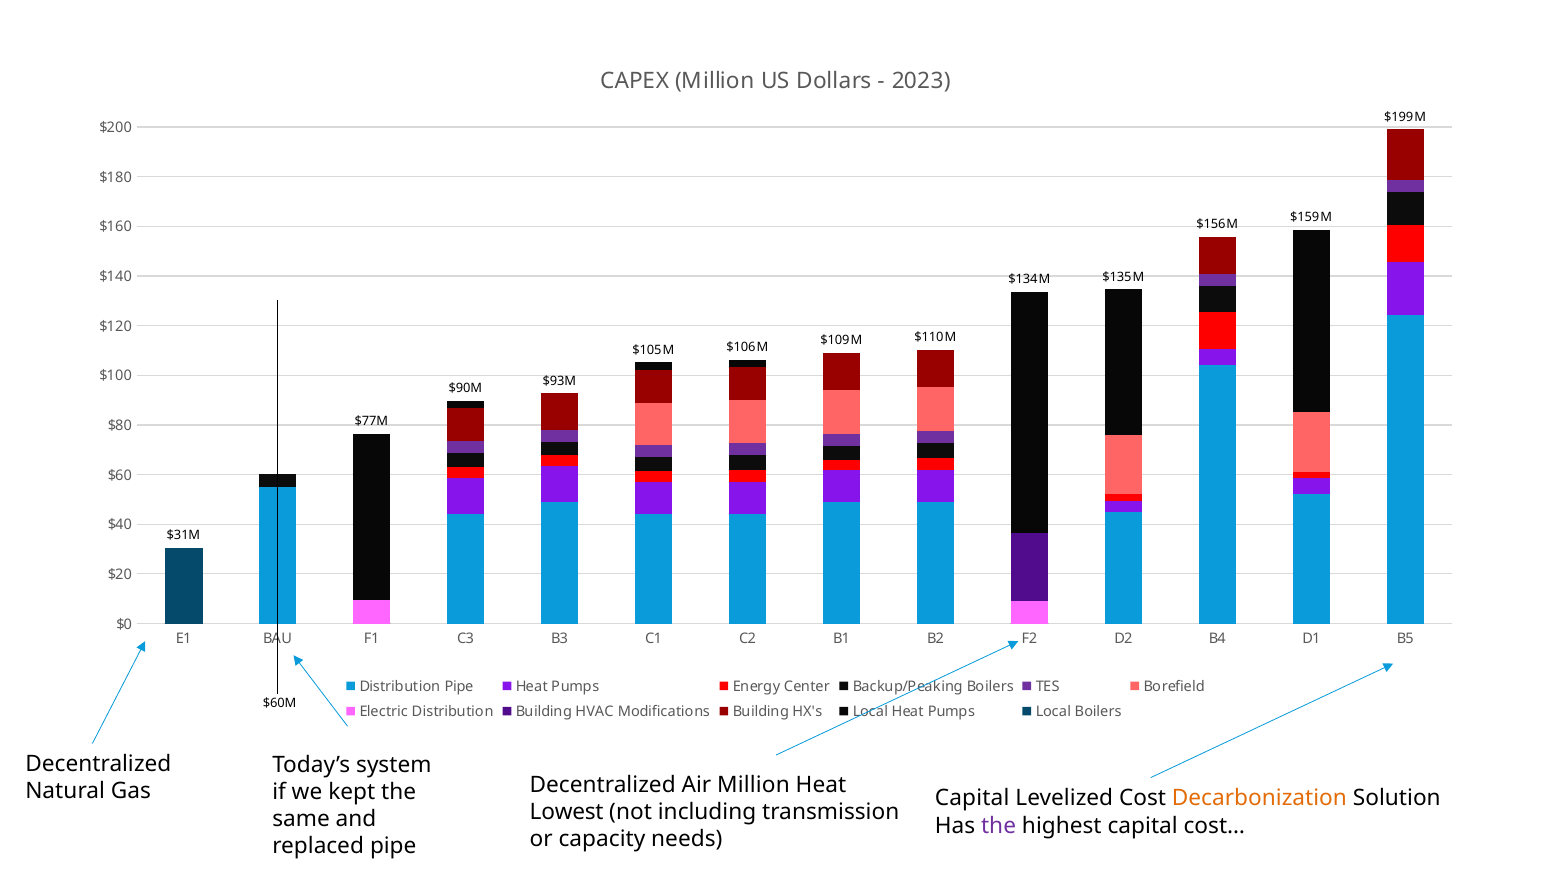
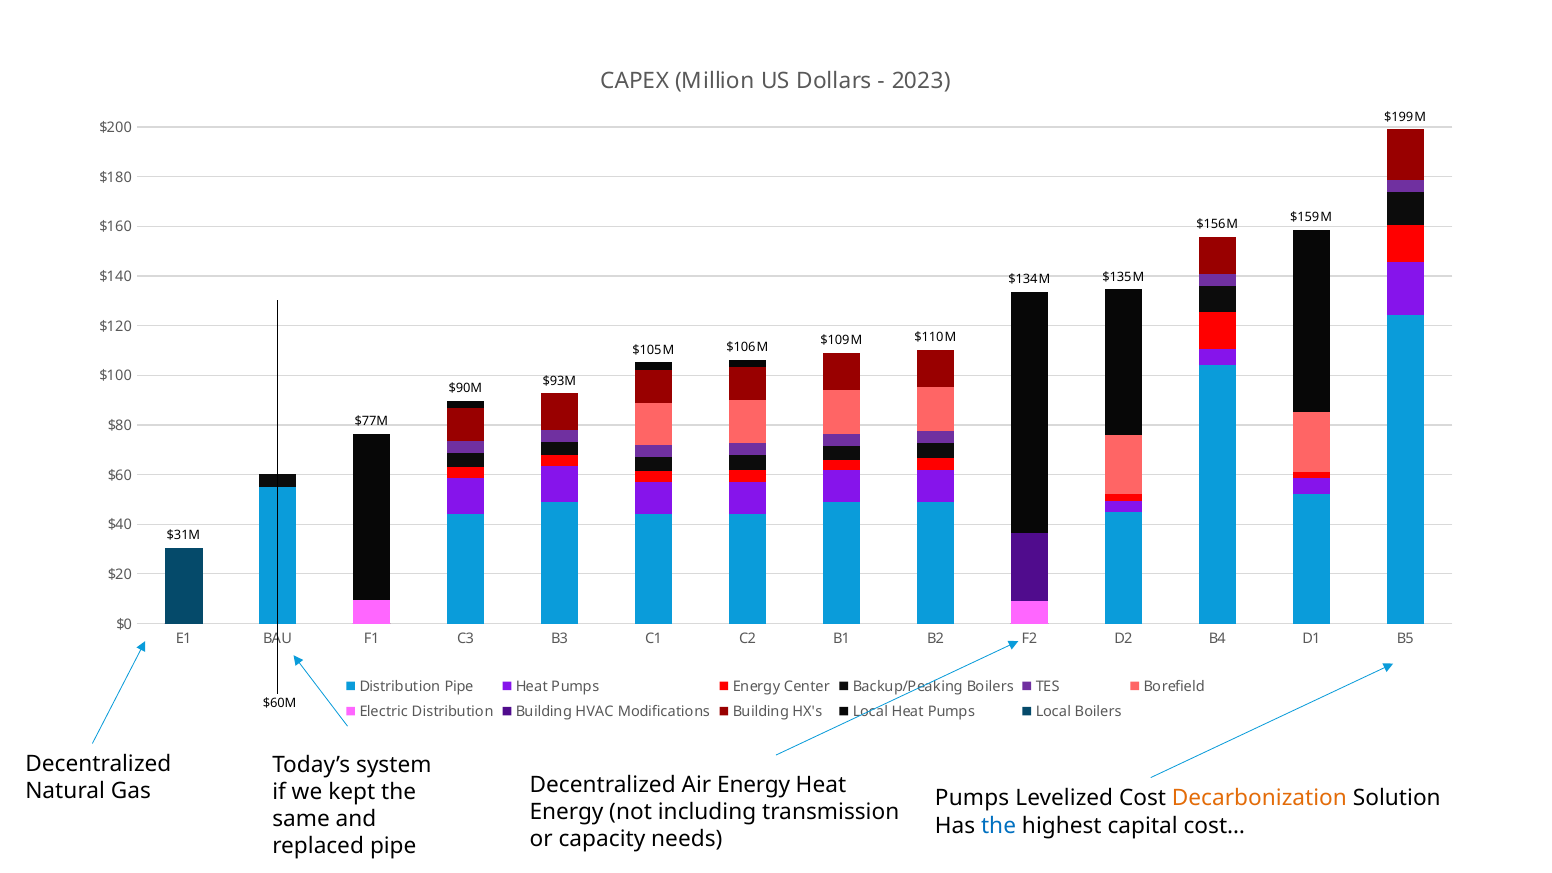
Air Million: Million -> Energy (754, 785)
Capital: Capital -> Pumps (972, 798)
Lowest: Lowest -> Energy (567, 812)
the colour: purple -> blue (999, 826)
